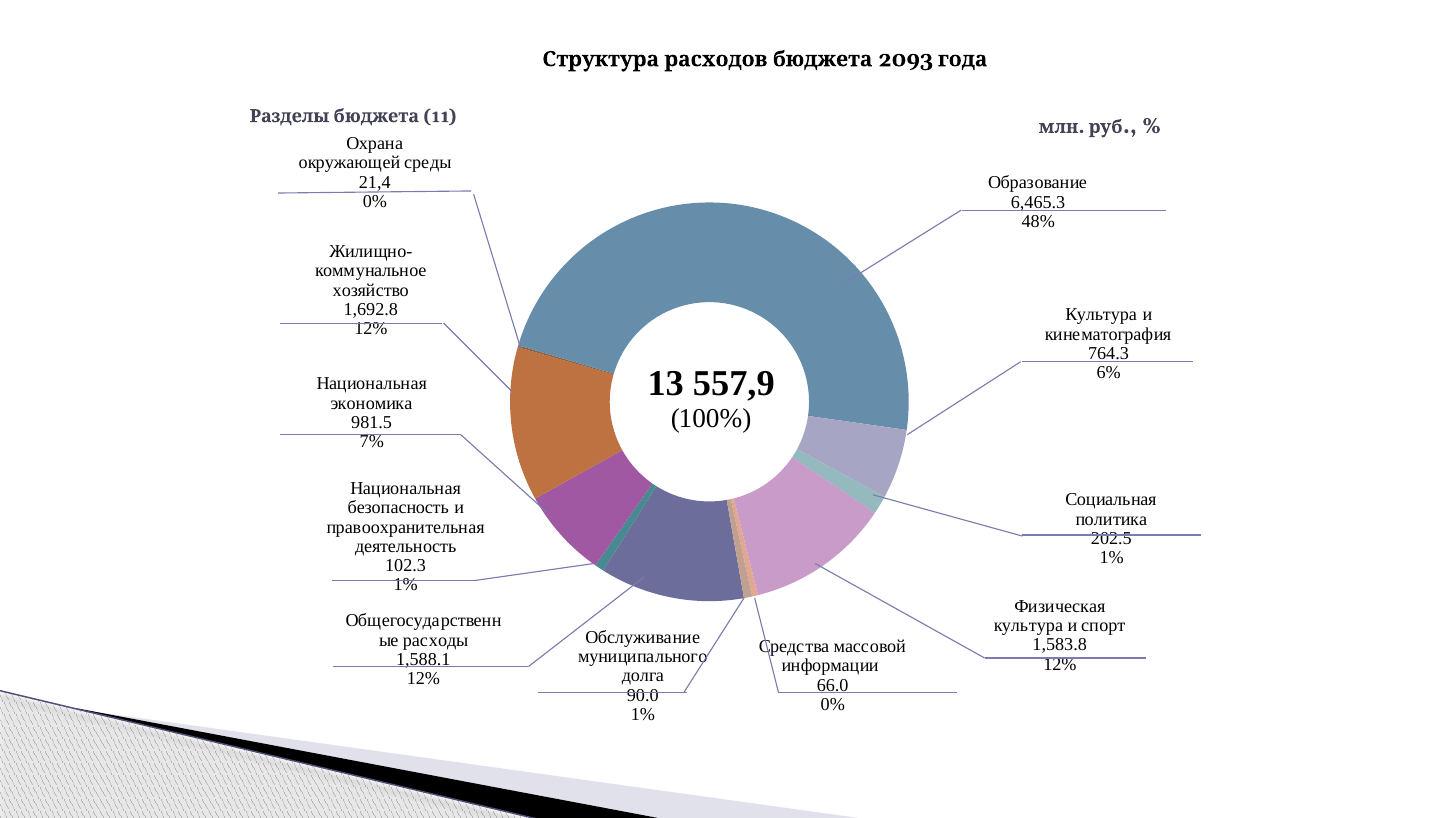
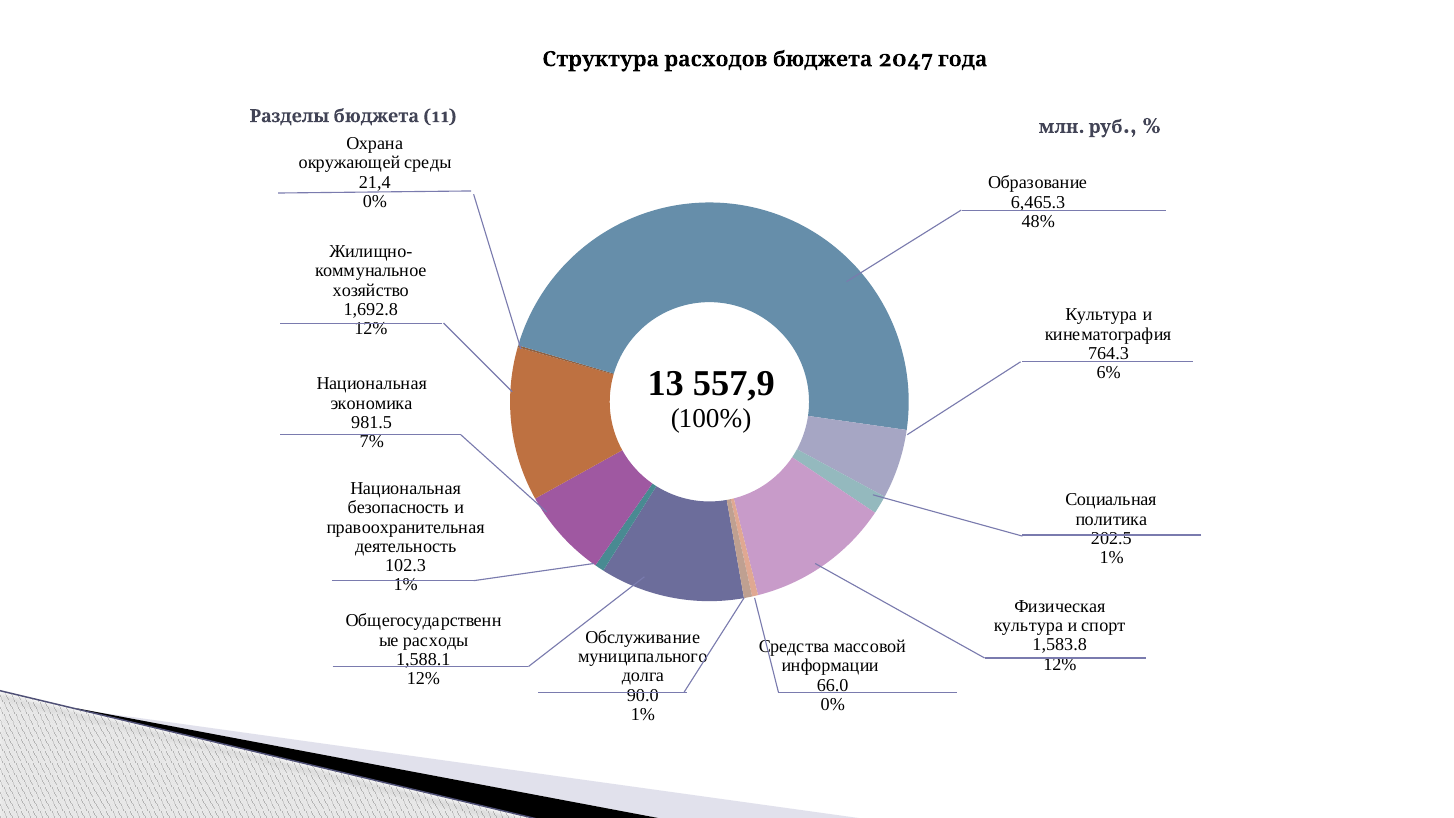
2093: 2093 -> 2047 (906, 59)
